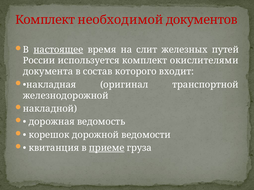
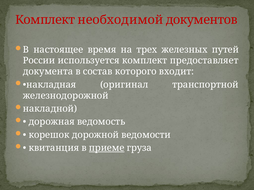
настоящее underline: present -> none (58, 50)
слит: слит -> трех (147, 50)
окислителями: окислителями -> предоставляет (204, 61)
